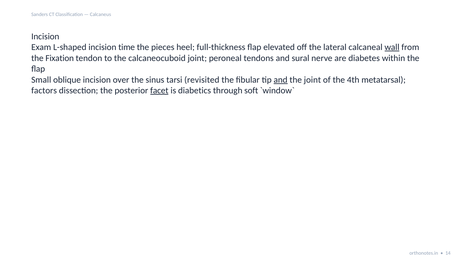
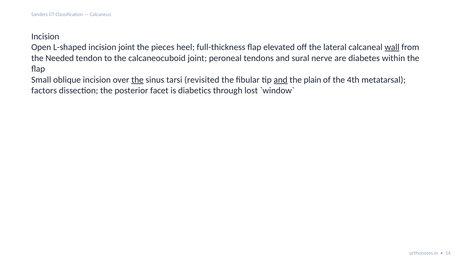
Exam: Exam -> Open (41, 47)
incision time: time -> joint (127, 47)
Fixation: Fixation -> Needed (60, 58)
the underline: none -> present (137, 80)
the joint: joint -> plain (313, 80)
facet underline: present -> none (159, 91)
soft: soft -> lost (251, 91)
